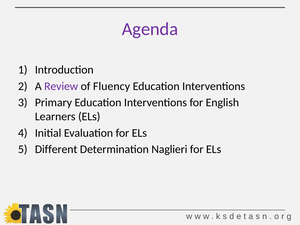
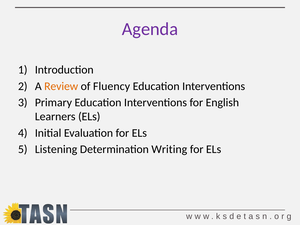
Review colour: purple -> orange (61, 86)
Different: Different -> Listening (56, 149)
Naglieri: Naglieri -> Writing (169, 149)
